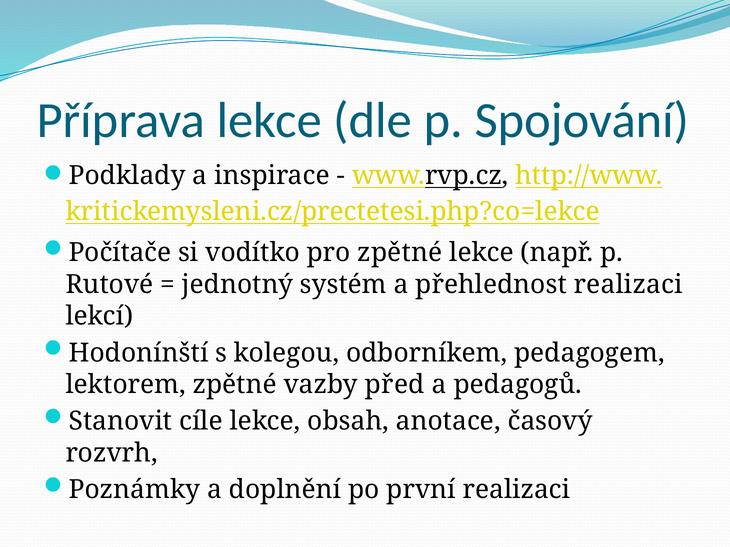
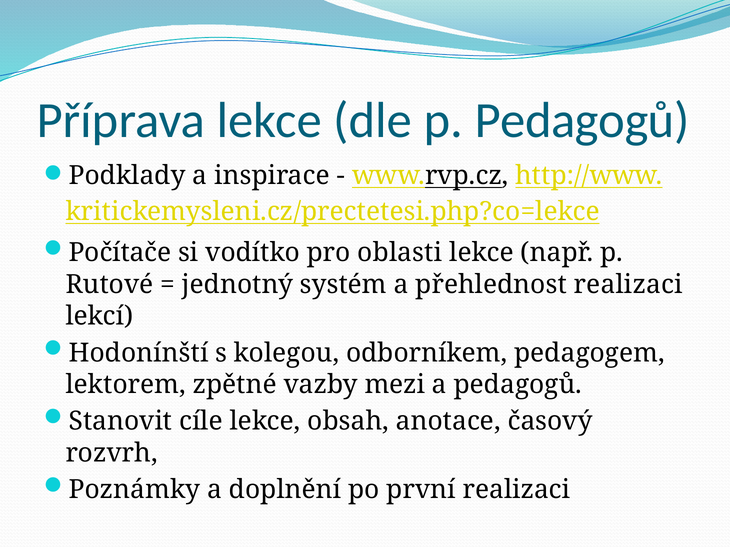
p Spojování: Spojování -> Pedagogů (582, 121)
pro zpětné: zpětné -> oblasti (400, 253)
před: před -> mezi (395, 385)
